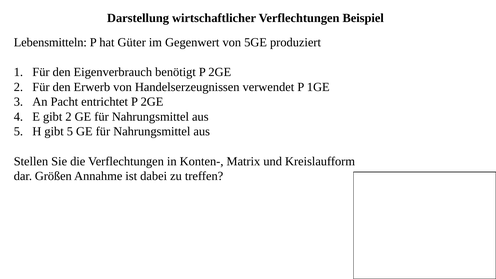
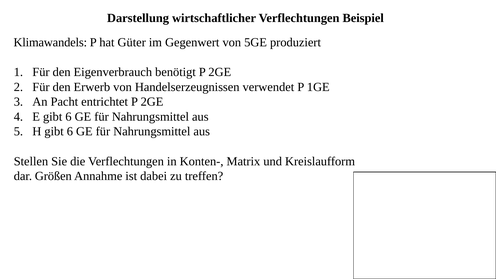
Lebensmitteln: Lebensmitteln -> Klimawandels (50, 42)
E gibt 2: 2 -> 6 (69, 117)
H gibt 5: 5 -> 6 (70, 132)
